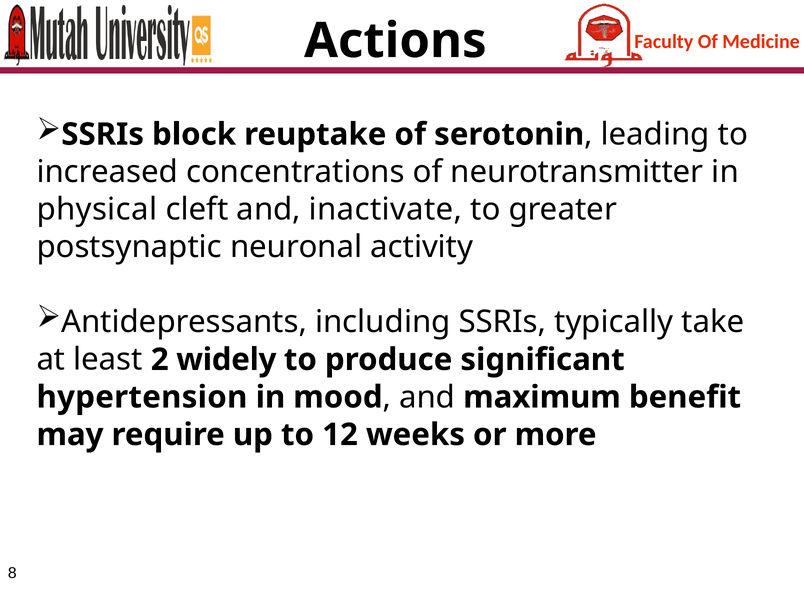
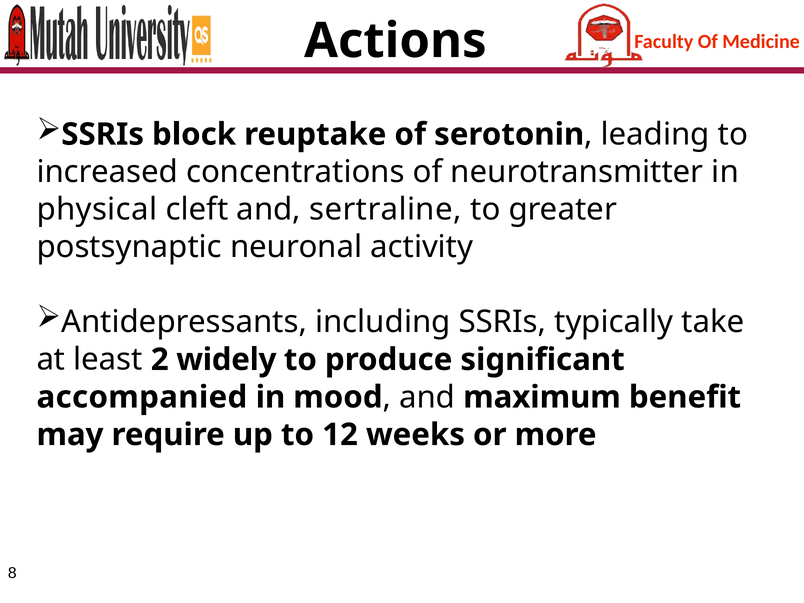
inactivate: inactivate -> sertraline (385, 209)
hypertension: hypertension -> accompanied (142, 397)
